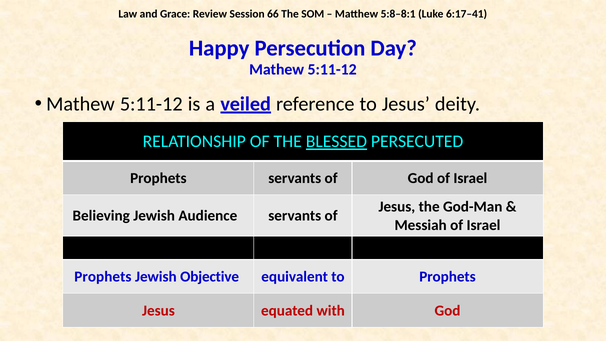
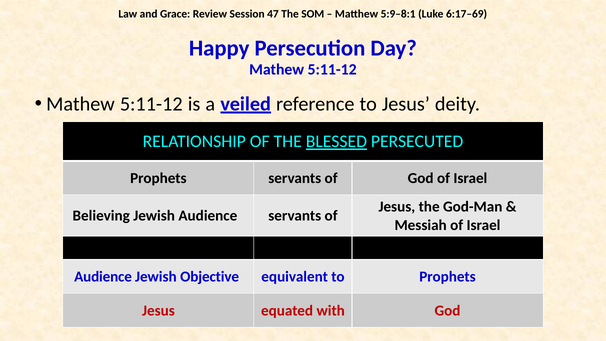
66: 66 -> 47 (273, 14)
5:8–8:1: 5:8–8:1 -> 5:9–8:1 (398, 14)
6:17–41: 6:17–41 -> 6:17–69 (467, 14)
Prophets: Prophets -> Audience (103, 276)
